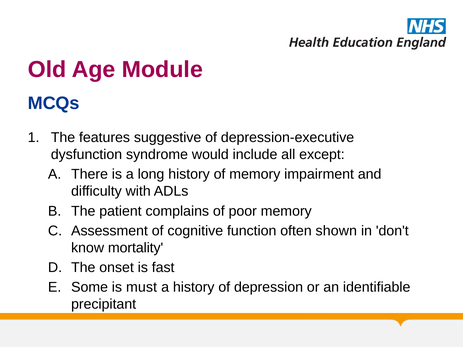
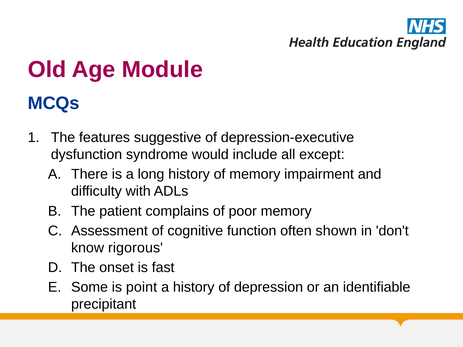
mortality: mortality -> rigorous (135, 248)
must: must -> point (142, 288)
